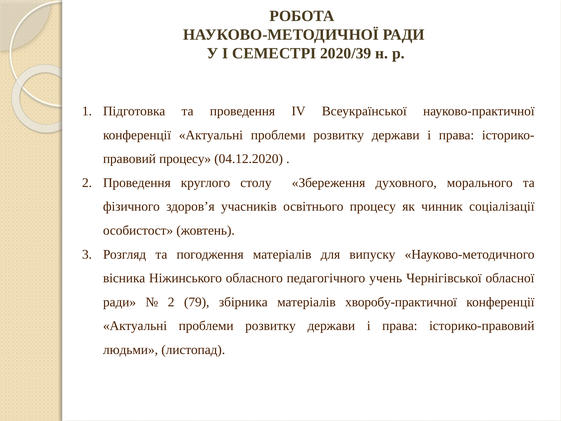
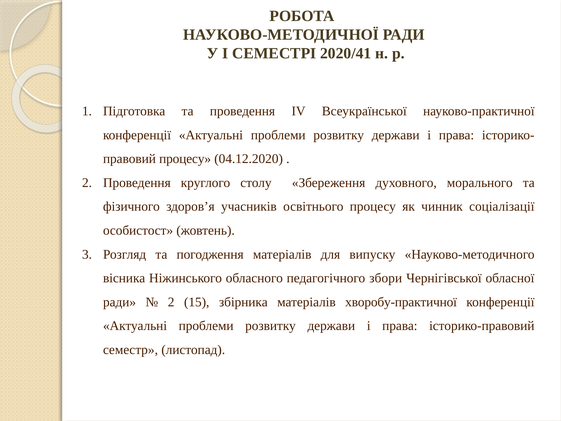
2020/39: 2020/39 -> 2020/41 (346, 53)
учень: учень -> збори (386, 278)
79: 79 -> 15 (197, 302)
людьми: людьми -> семестр (131, 350)
